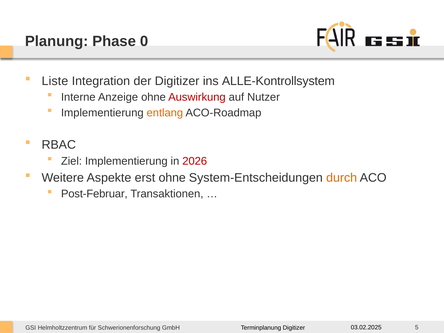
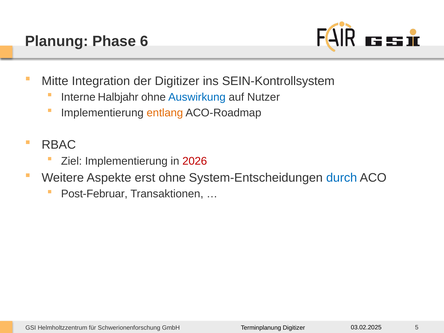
0: 0 -> 6 (144, 41)
Liste: Liste -> Mitte (55, 81)
ALLE-Kontrollsystem: ALLE-Kontrollsystem -> SEIN-Kontrollsystem (278, 81)
Anzeige: Anzeige -> Halbjahr (118, 97)
Auswirkung colour: red -> blue (197, 97)
durch colour: orange -> blue (342, 178)
